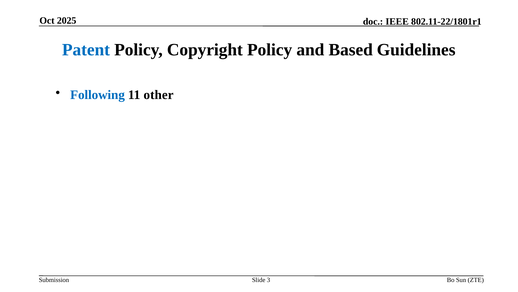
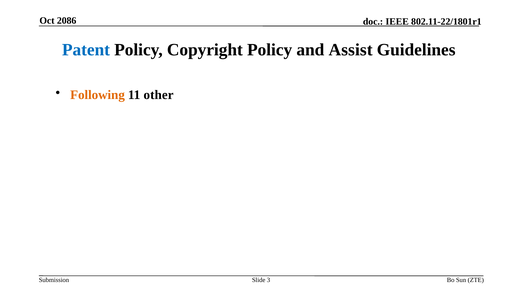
2025: 2025 -> 2086 (67, 21)
Based: Based -> Assist (351, 50)
Following colour: blue -> orange (98, 95)
